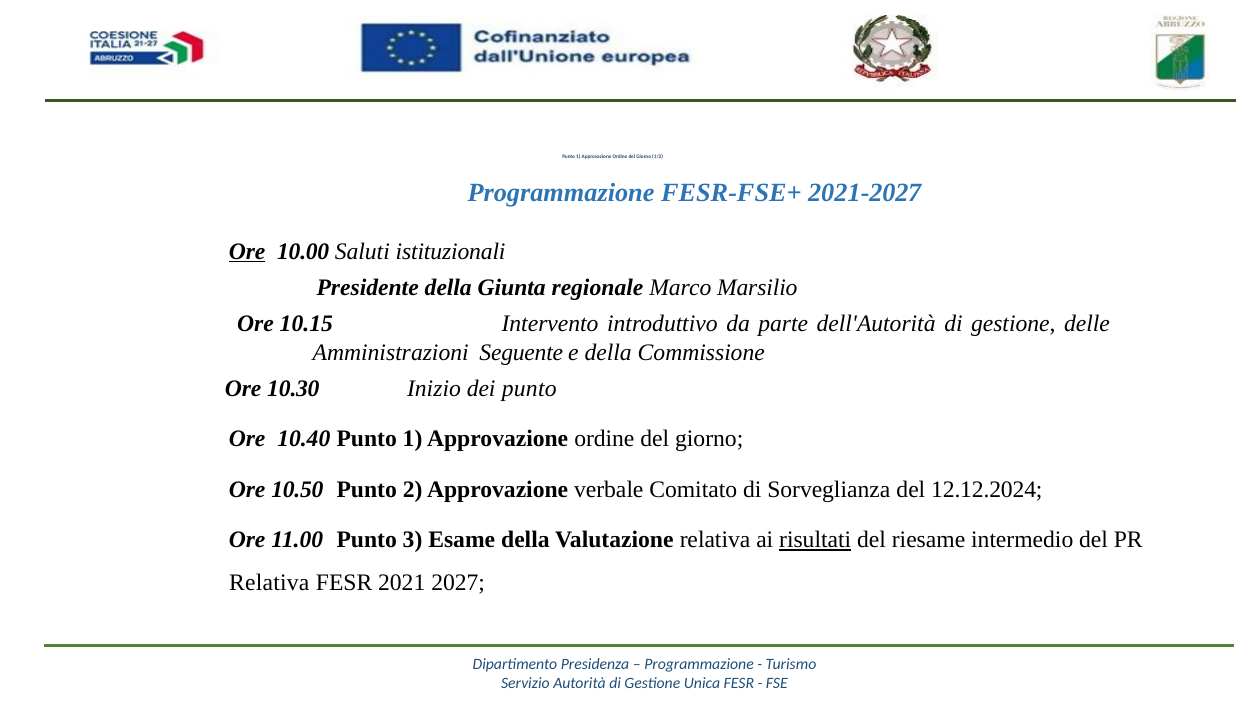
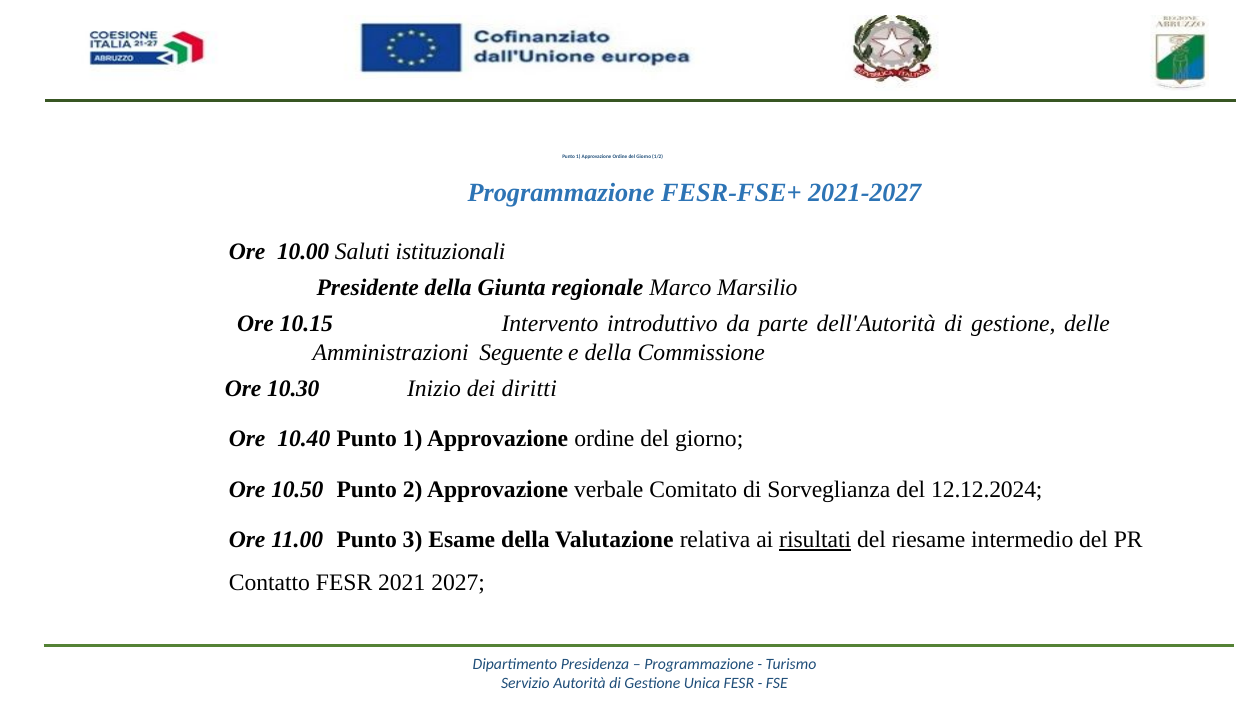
Ore underline: present -> none (247, 251)
dei punto: punto -> diritti (529, 388)
Relativa: Relativa -> Contatto (269, 582)
